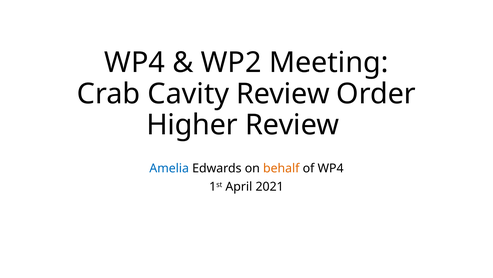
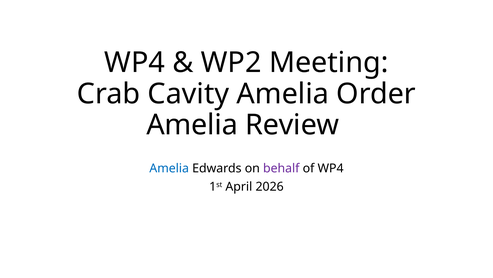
Cavity Review: Review -> Amelia (283, 94)
Higher: Higher -> Amelia (192, 125)
behalf colour: orange -> purple (281, 168)
2021: 2021 -> 2026 (270, 186)
